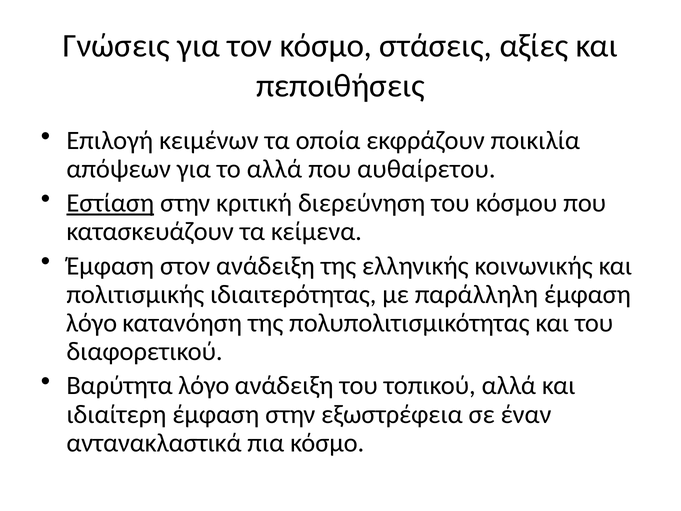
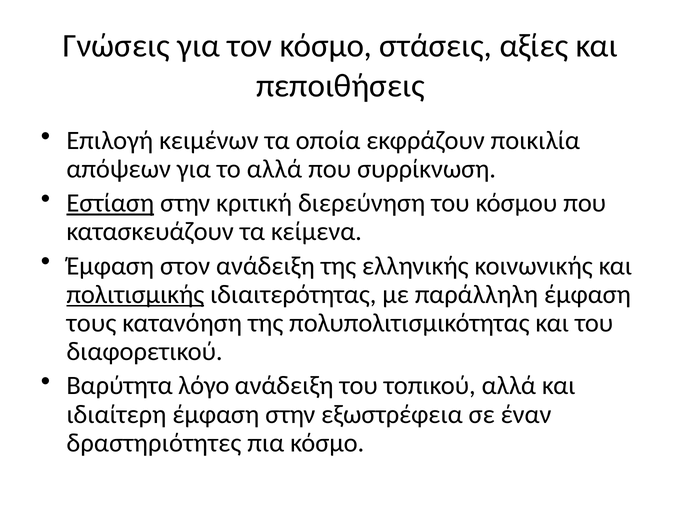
αυθαίρετου: αυθαίρετου -> συρρίκνωση (427, 169)
πολιτισμικής underline: none -> present (135, 294)
λόγο: λόγο -> τους (91, 323)
αντανακλαστικά: αντανακλαστικά -> δραστηριότητες (154, 443)
